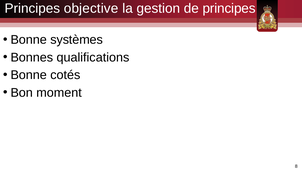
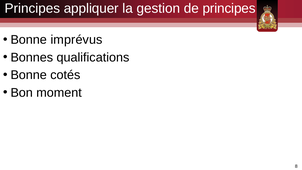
objective: objective -> appliquer (91, 8)
systèmes: systèmes -> imprévus (77, 40)
